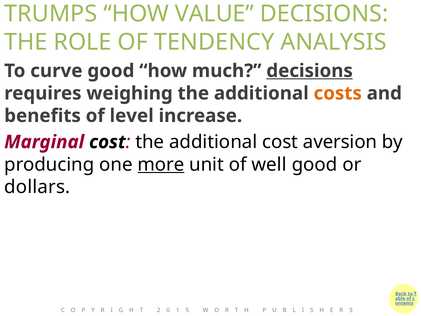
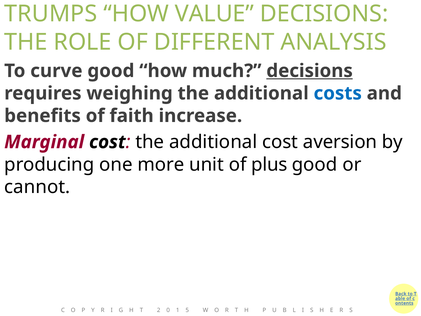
TENDENCY: TENDENCY -> DIFFERENT (214, 42)
costs colour: orange -> blue (338, 93)
level: level -> faith (132, 116)
more underline: present -> none (161, 164)
well: well -> plus (269, 164)
dollars: dollars -> cannot (37, 187)
